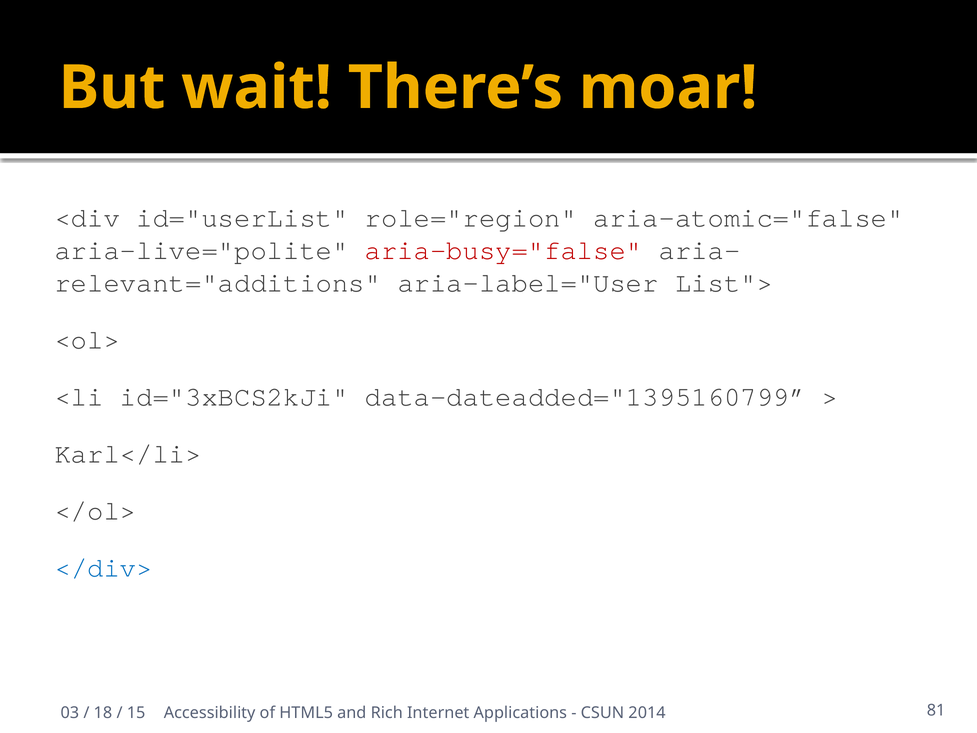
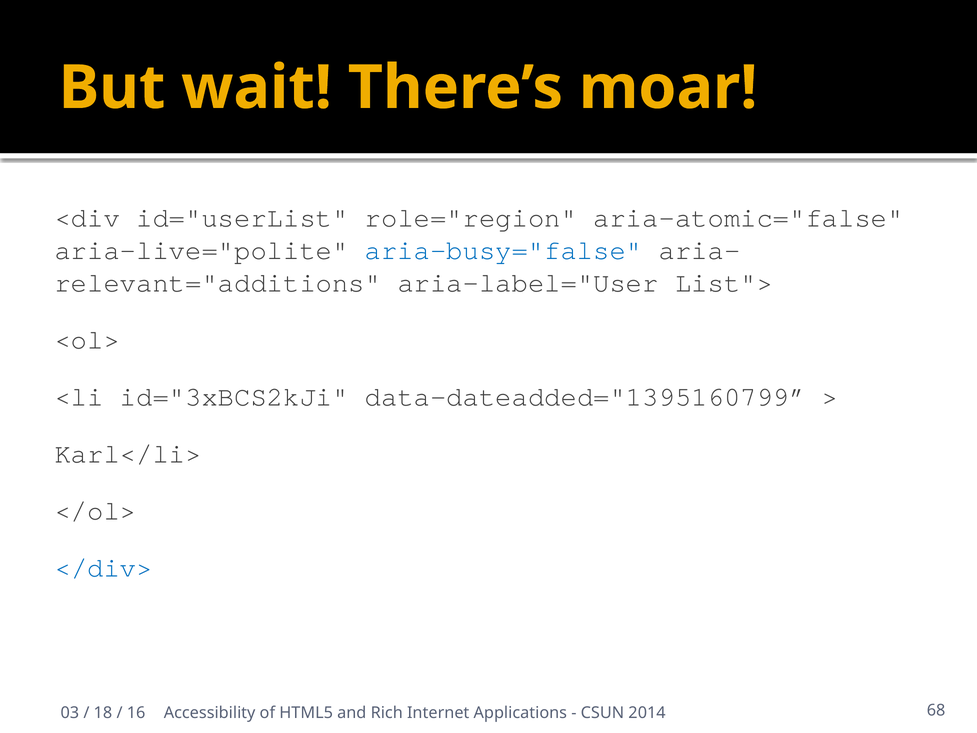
aria-busy="false colour: red -> blue (503, 250)
15: 15 -> 16 (136, 713)
81: 81 -> 68 (936, 710)
